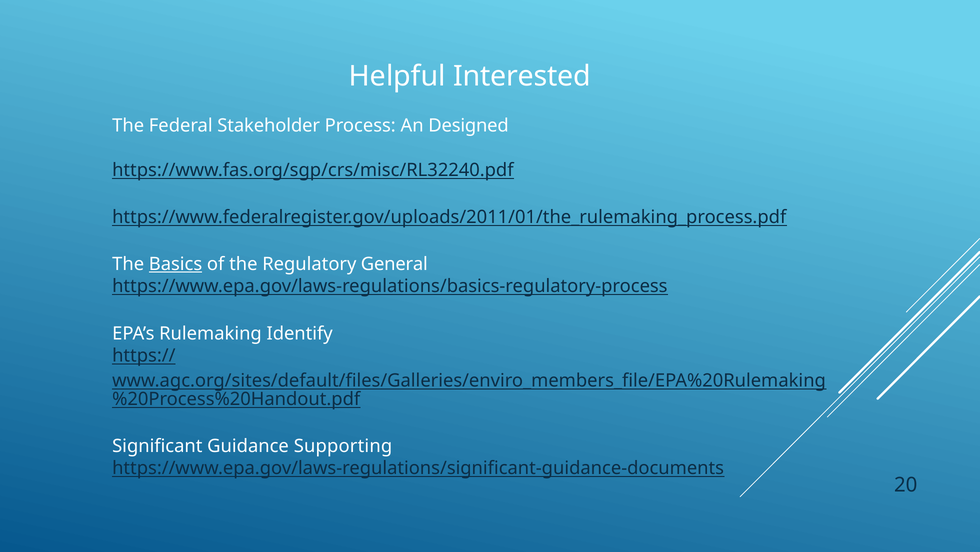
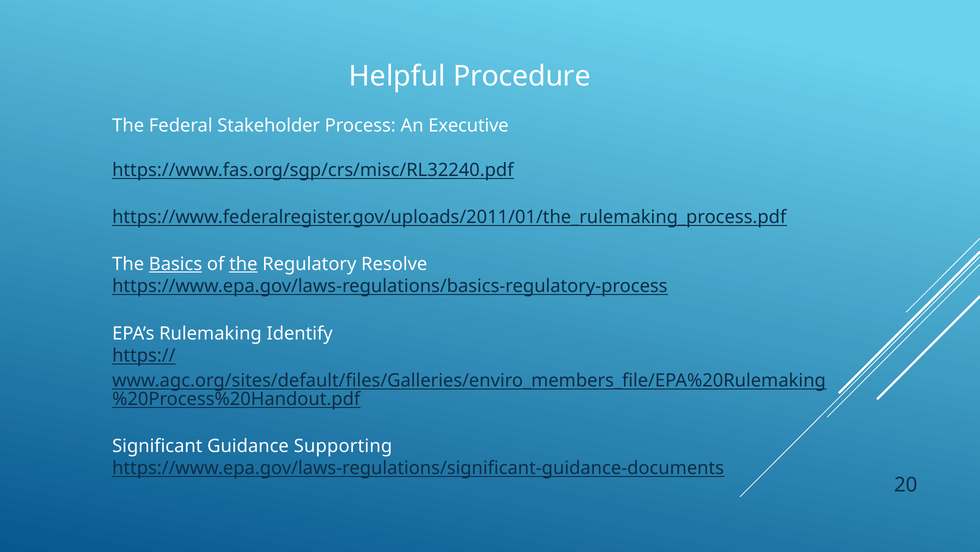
Interested: Interested -> Procedure (522, 76)
Designed: Designed -> Executive (469, 126)
the underline: none -> present (243, 264)
General: General -> Resolve (394, 264)
